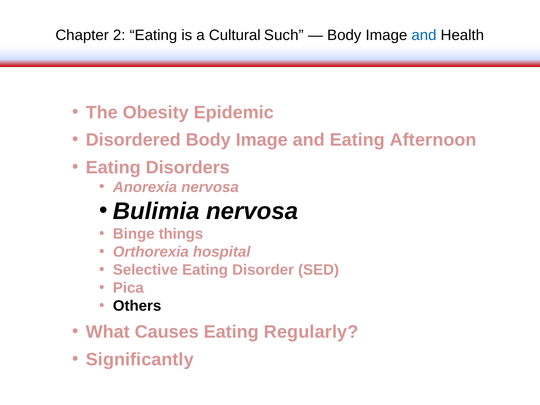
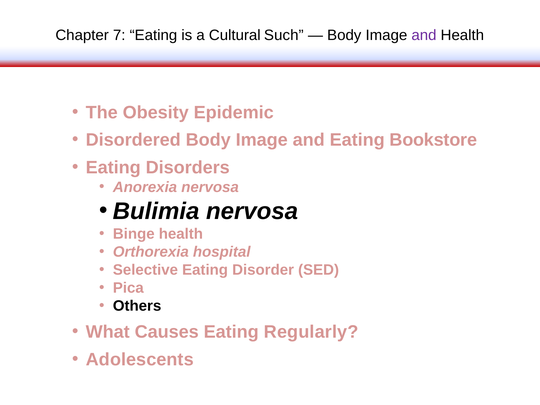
2: 2 -> 7 (119, 35)
and colour: blue -> purple (424, 35)
Afternoon: Afternoon -> Bookstore (433, 140)
Binge things: things -> health (181, 234)
Significantly: Significantly -> Adolescents (140, 360)
